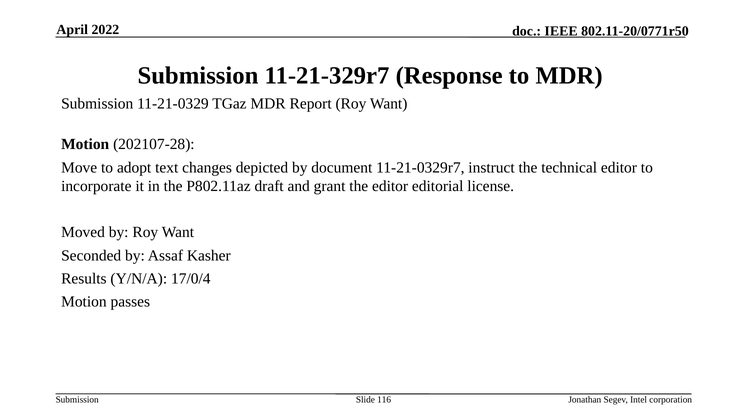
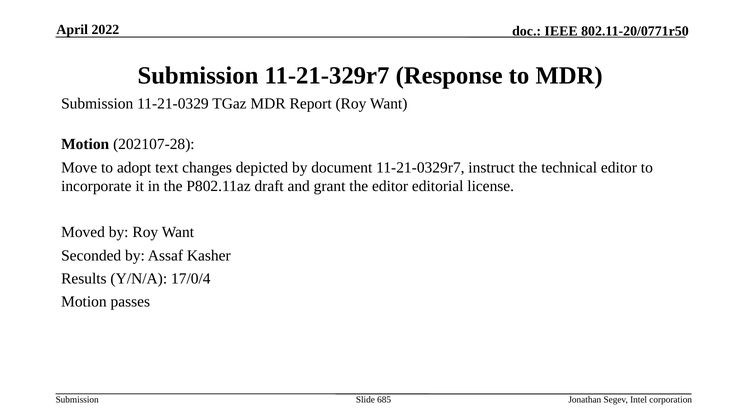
116: 116 -> 685 (384, 400)
